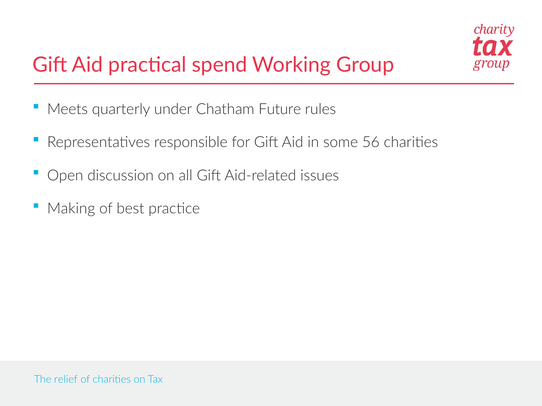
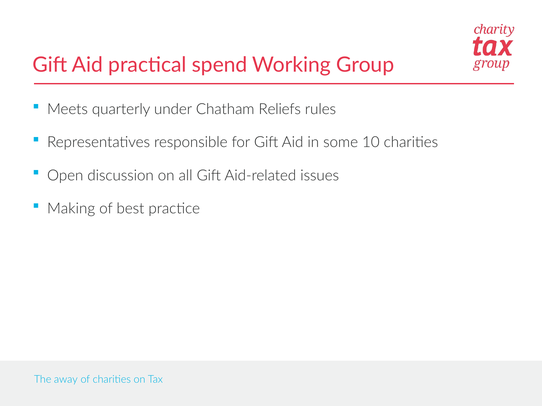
Future: Future -> Reliefs (280, 109)
56: 56 -> 10 (371, 142)
relief: relief -> away (66, 380)
